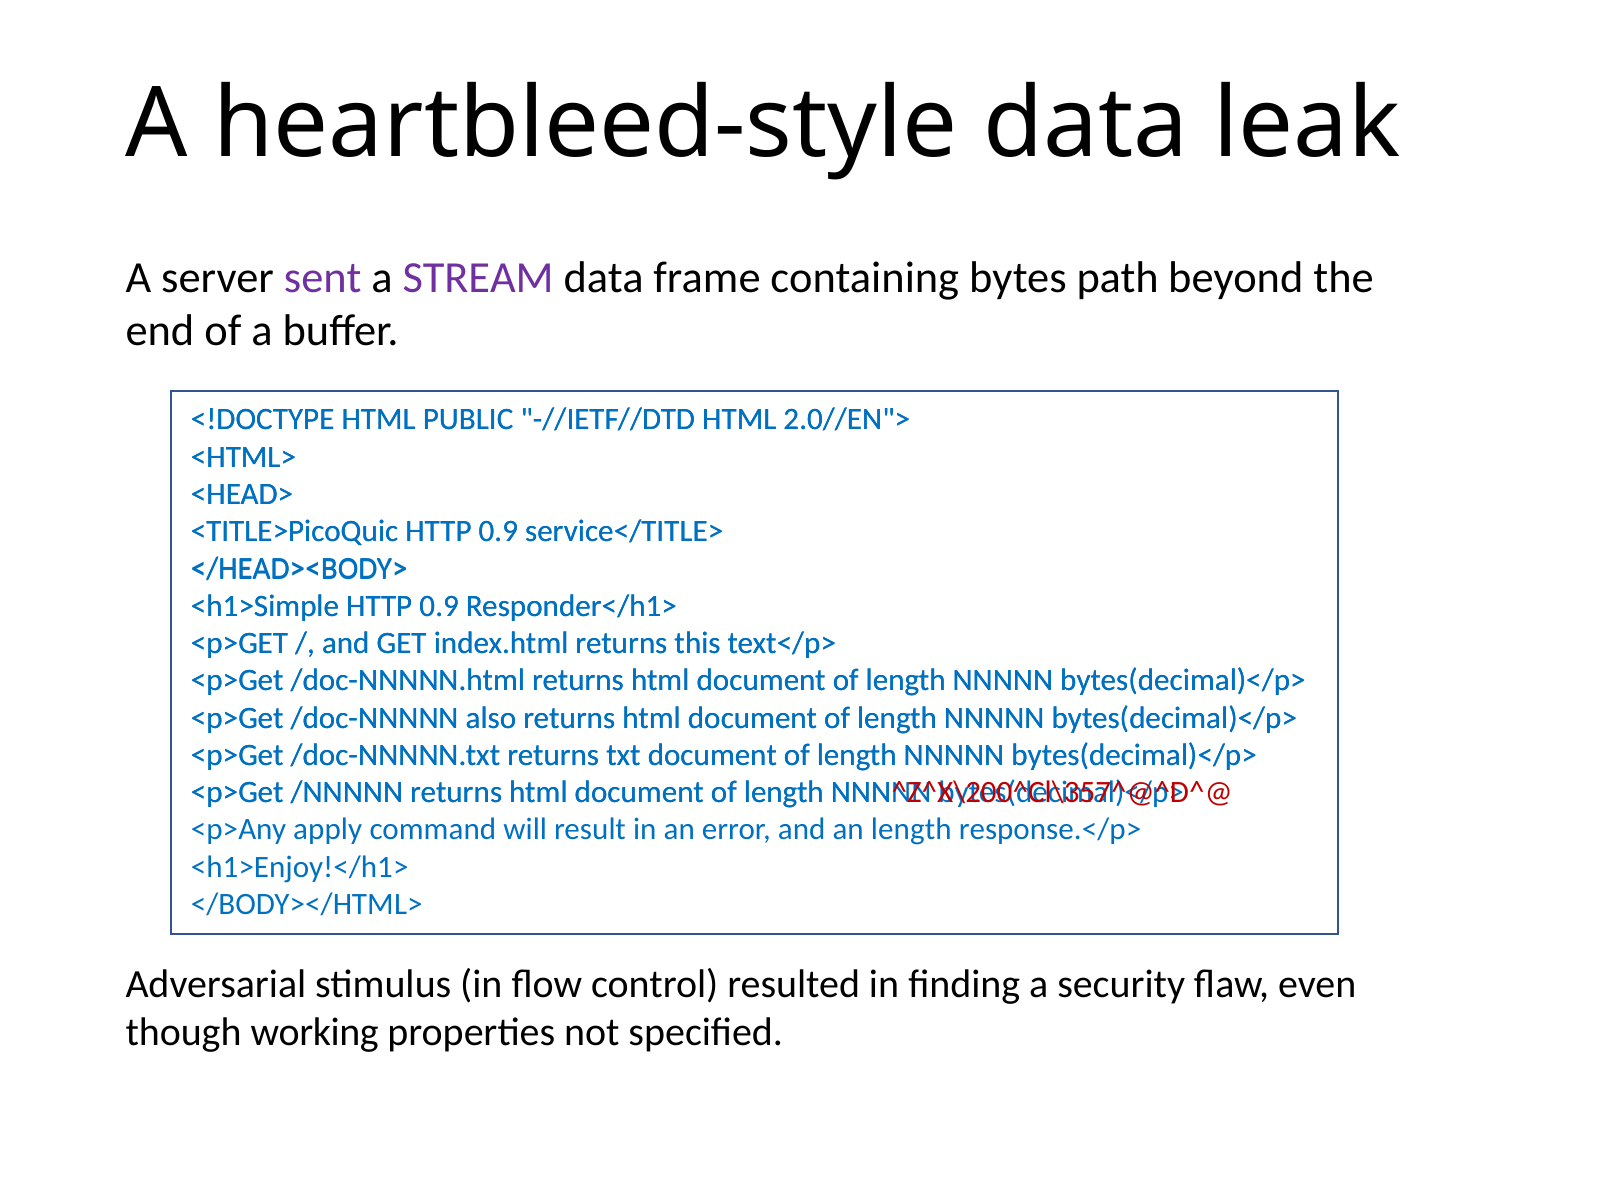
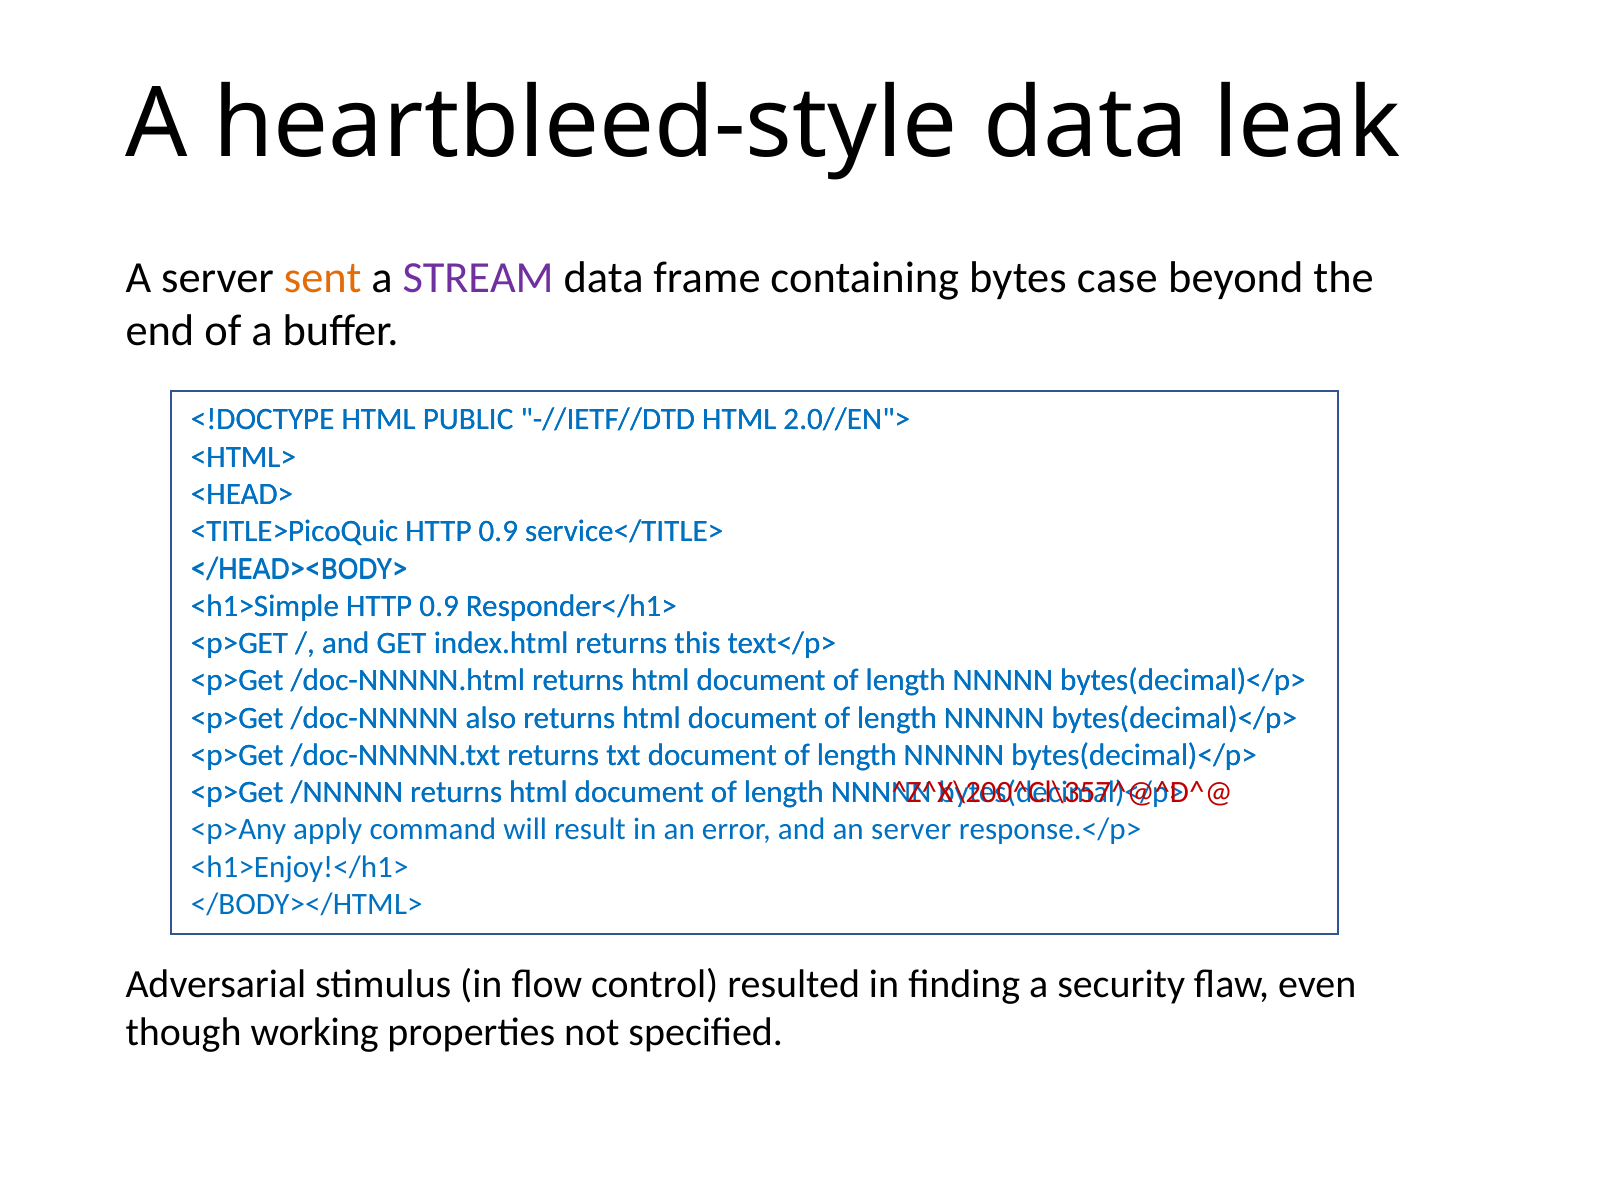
sent colour: purple -> orange (323, 278)
path: path -> case (1117, 278)
an length: length -> server (911, 830)
